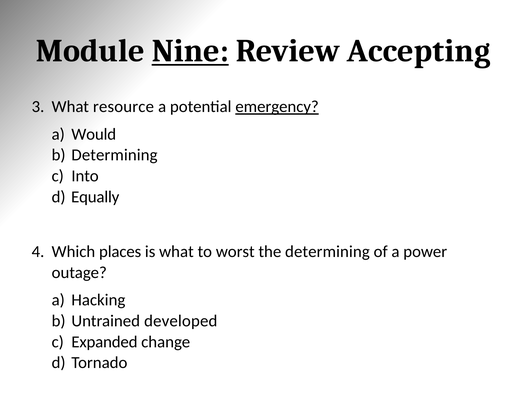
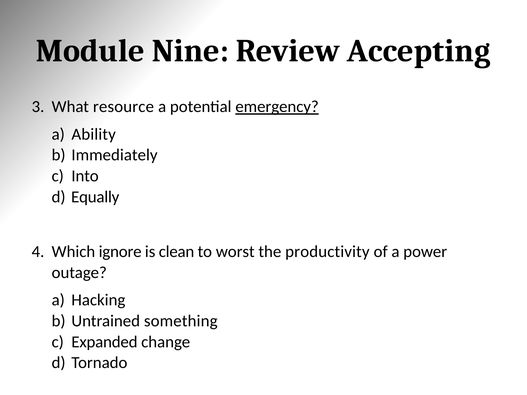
Nine underline: present -> none (190, 51)
Would: Would -> Ability (94, 134)
Determining: Determining -> Immediately (115, 155)
places: places -> ignore (120, 252)
is what: what -> clean (177, 252)
the determining: determining -> productivity (327, 252)
developed: developed -> something (181, 321)
